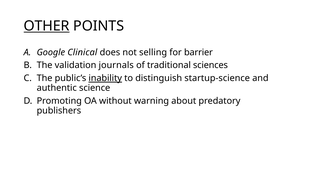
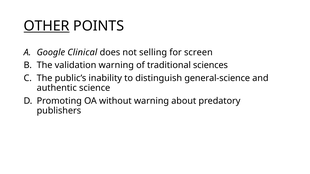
barrier: barrier -> screen (198, 52)
validation journals: journals -> warning (116, 65)
inability underline: present -> none (105, 78)
startup-science: startup-science -> general-science (217, 78)
